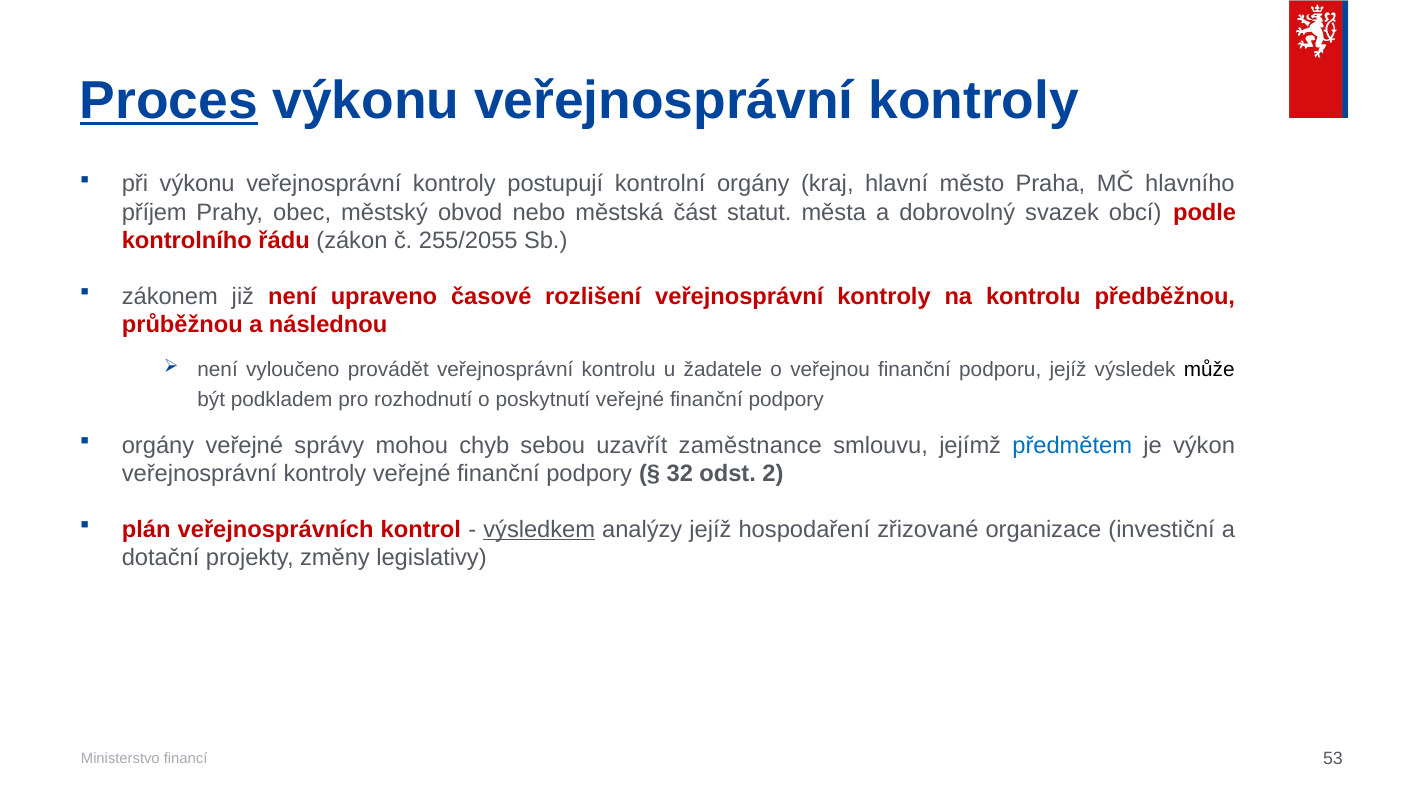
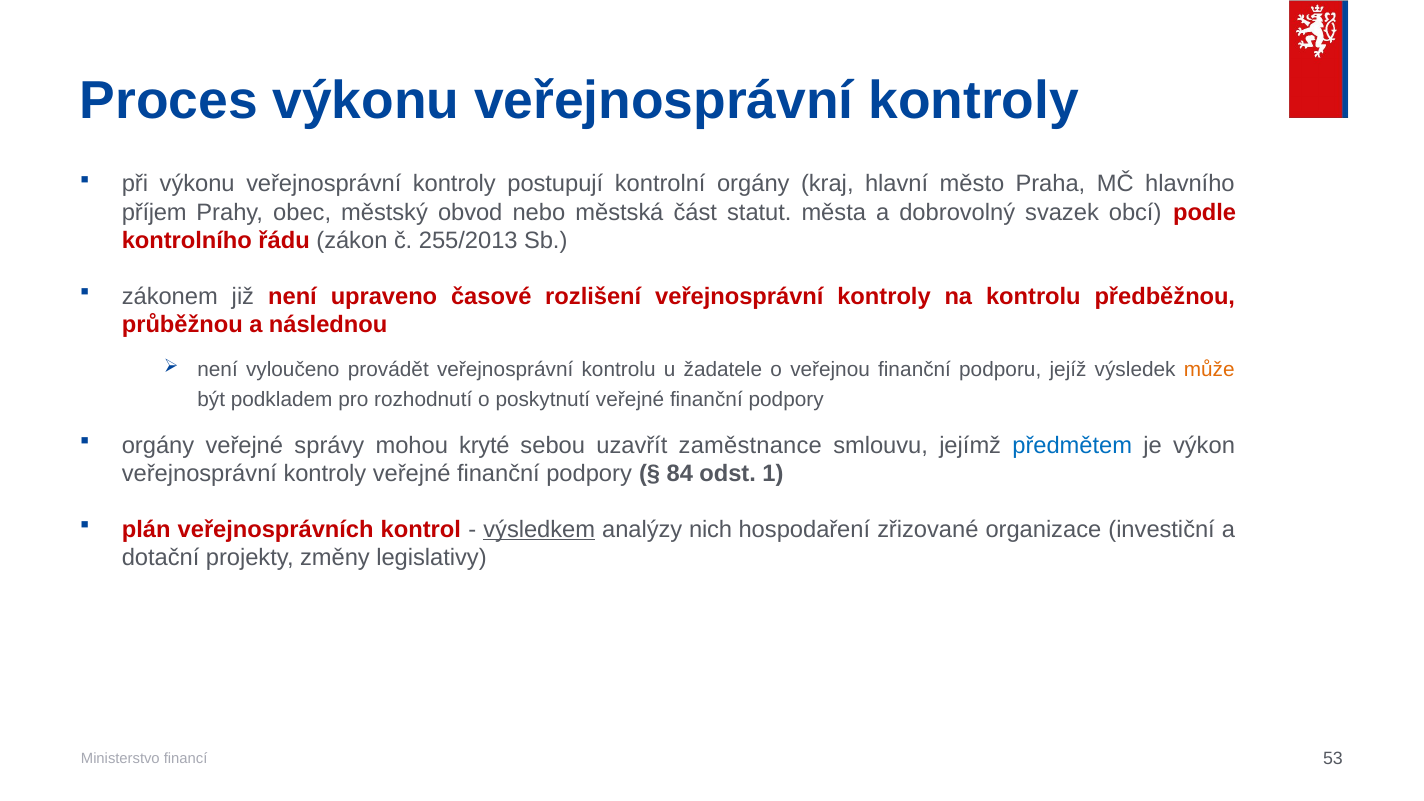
Proces underline: present -> none (169, 101)
255/2055: 255/2055 -> 255/2013 (468, 241)
může colour: black -> orange (1209, 369)
chyb: chyb -> kryté (484, 446)
32: 32 -> 84 (680, 474)
2: 2 -> 1 (773, 474)
analýzy jejíž: jejíž -> nich (711, 529)
